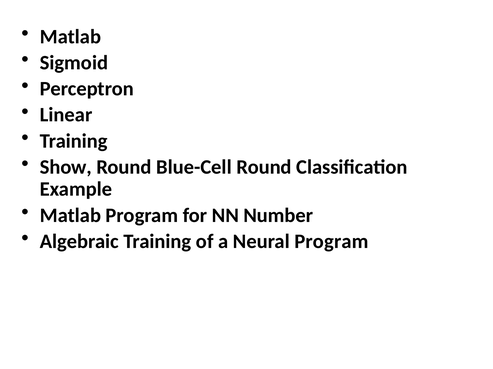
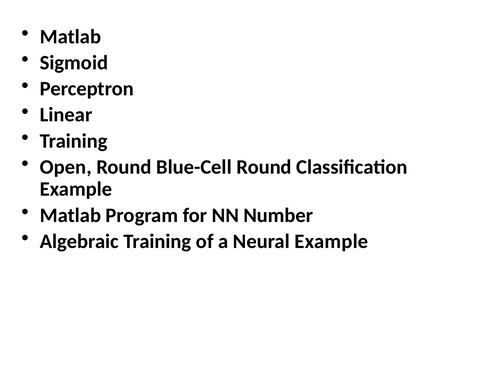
Show: Show -> Open (66, 167)
Neural Program: Program -> Example (331, 242)
